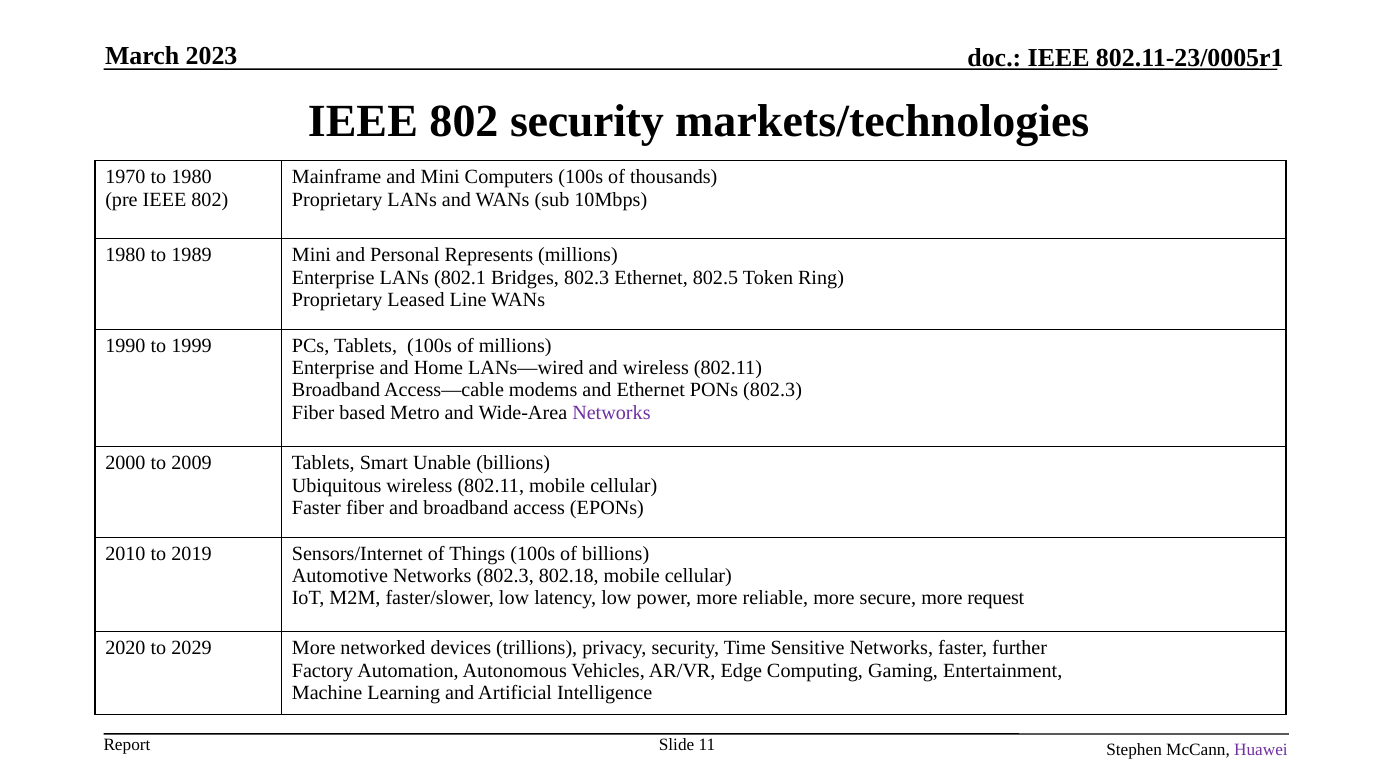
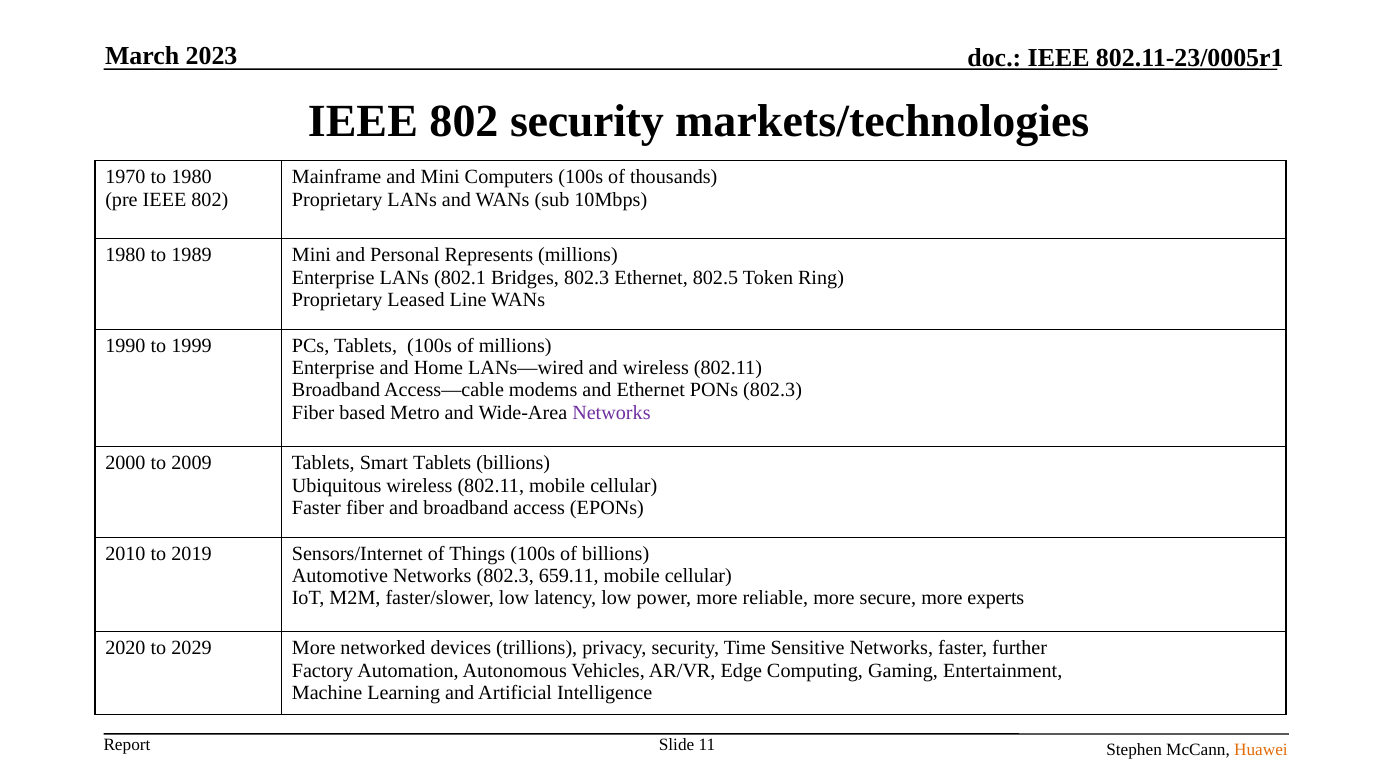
Smart Unable: Unable -> Tablets (442, 463)
802.18: 802.18 -> 659.11 (569, 576)
request: request -> experts (996, 598)
Huawei colour: purple -> orange (1261, 750)
